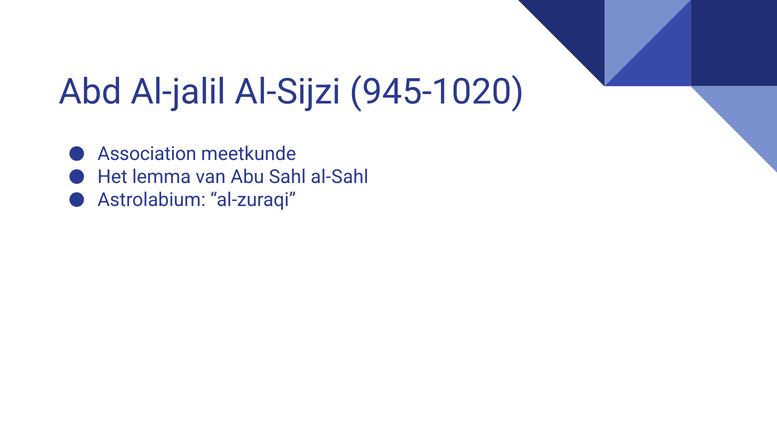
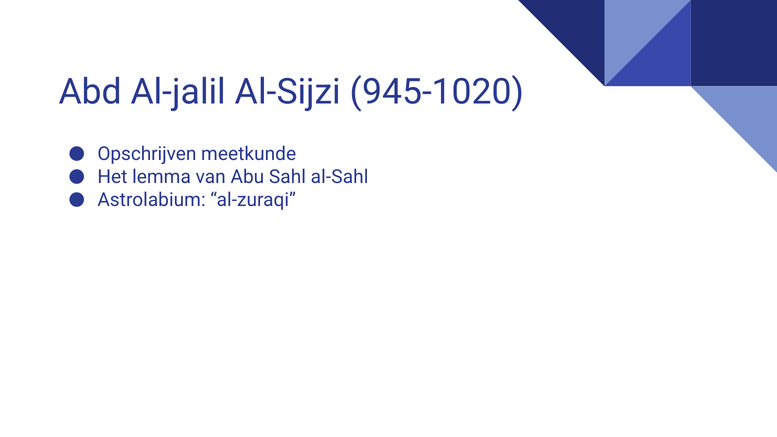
Association: Association -> Opschrijven (147, 154)
